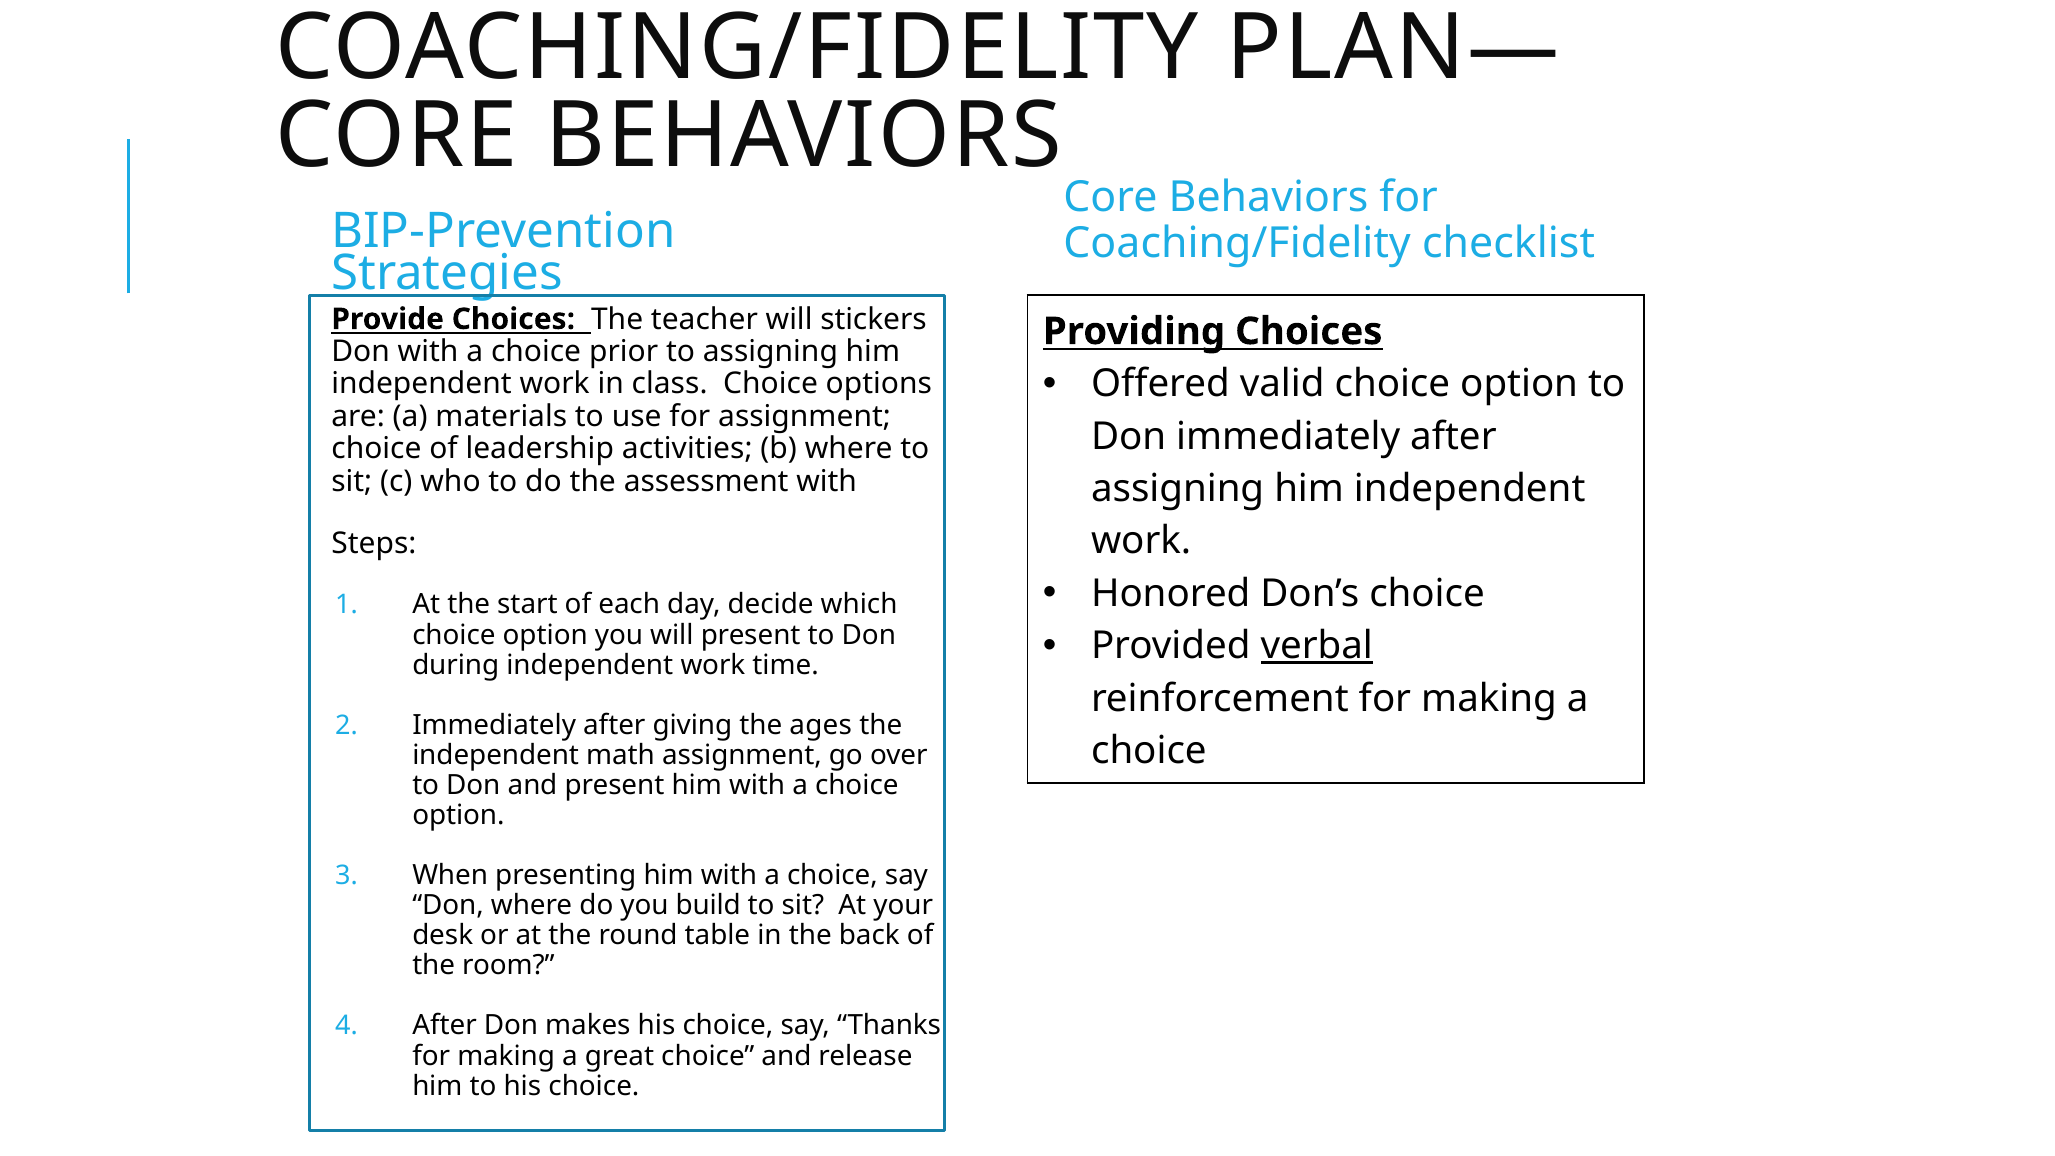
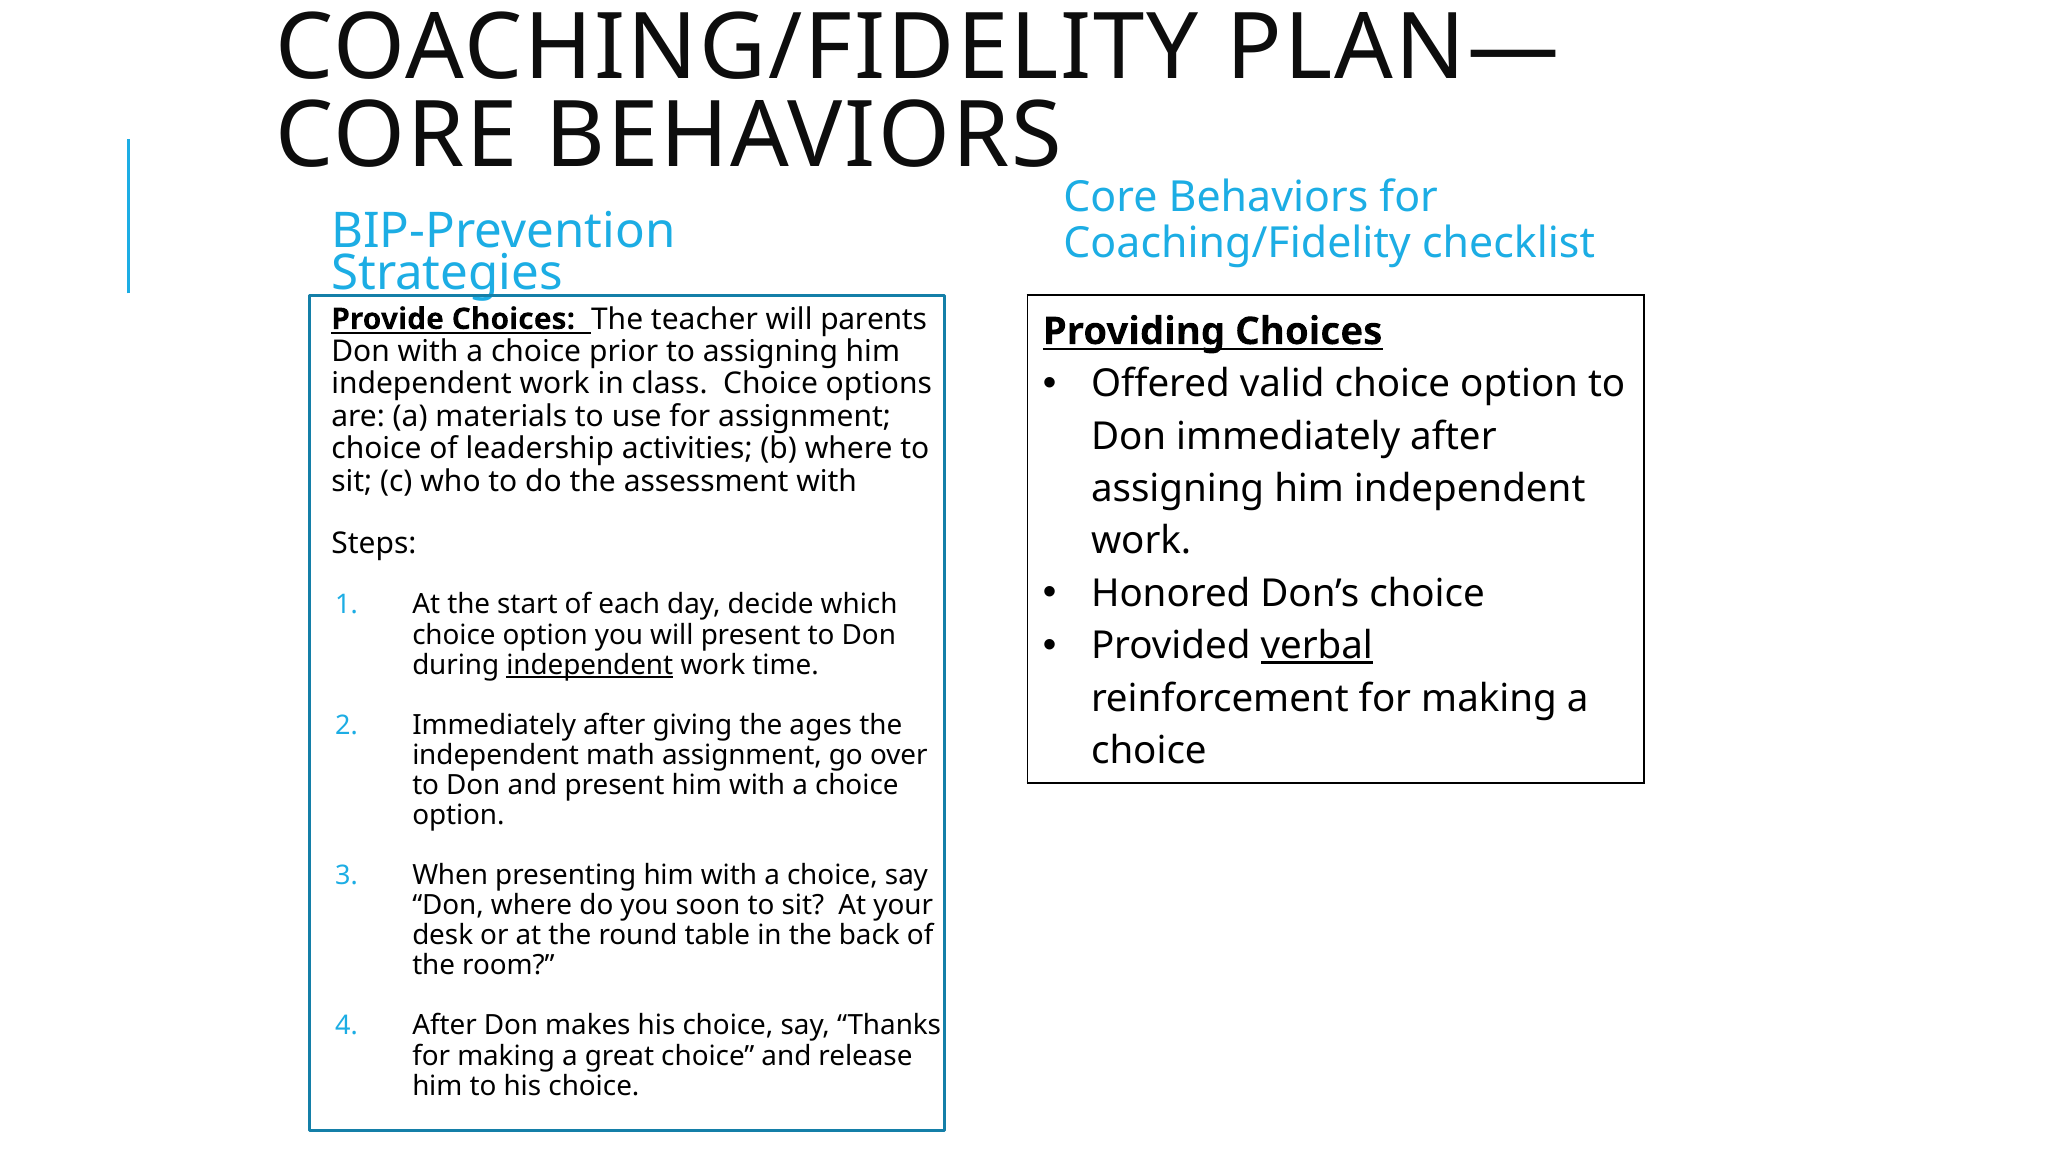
stickers: stickers -> parents (874, 319)
independent underline: none -> present (590, 665)
build: build -> soon (708, 905)
